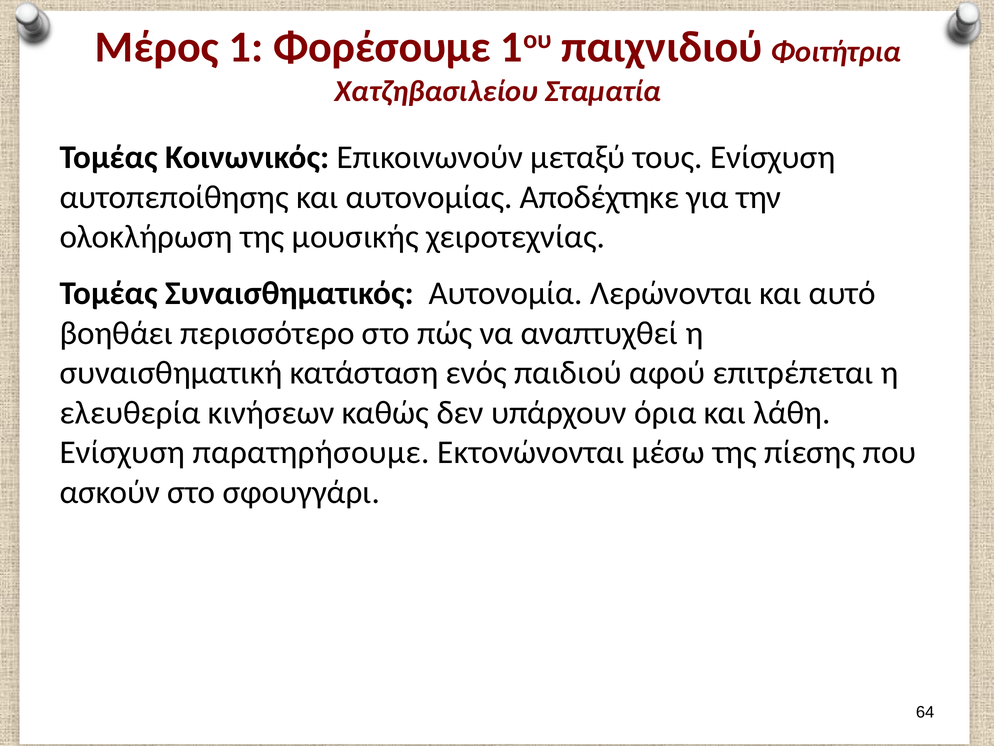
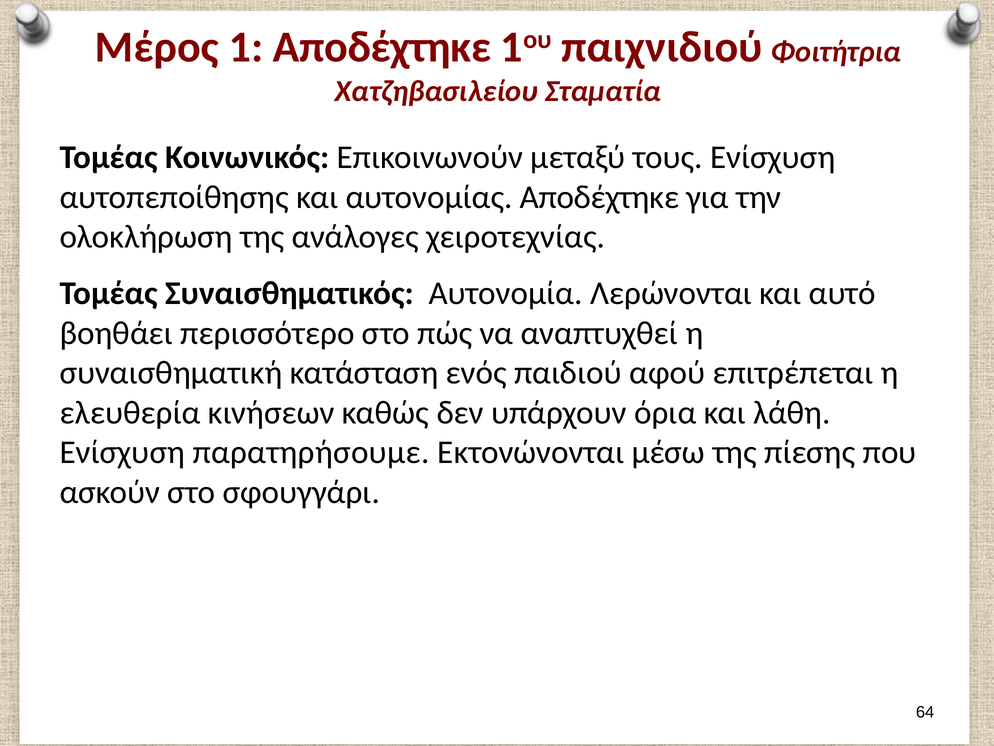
1 Φορέσουμε: Φορέσουμε -> Αποδέχτηκε (382, 47)
μουσικής: μουσικής -> ανάλογες (355, 237)
